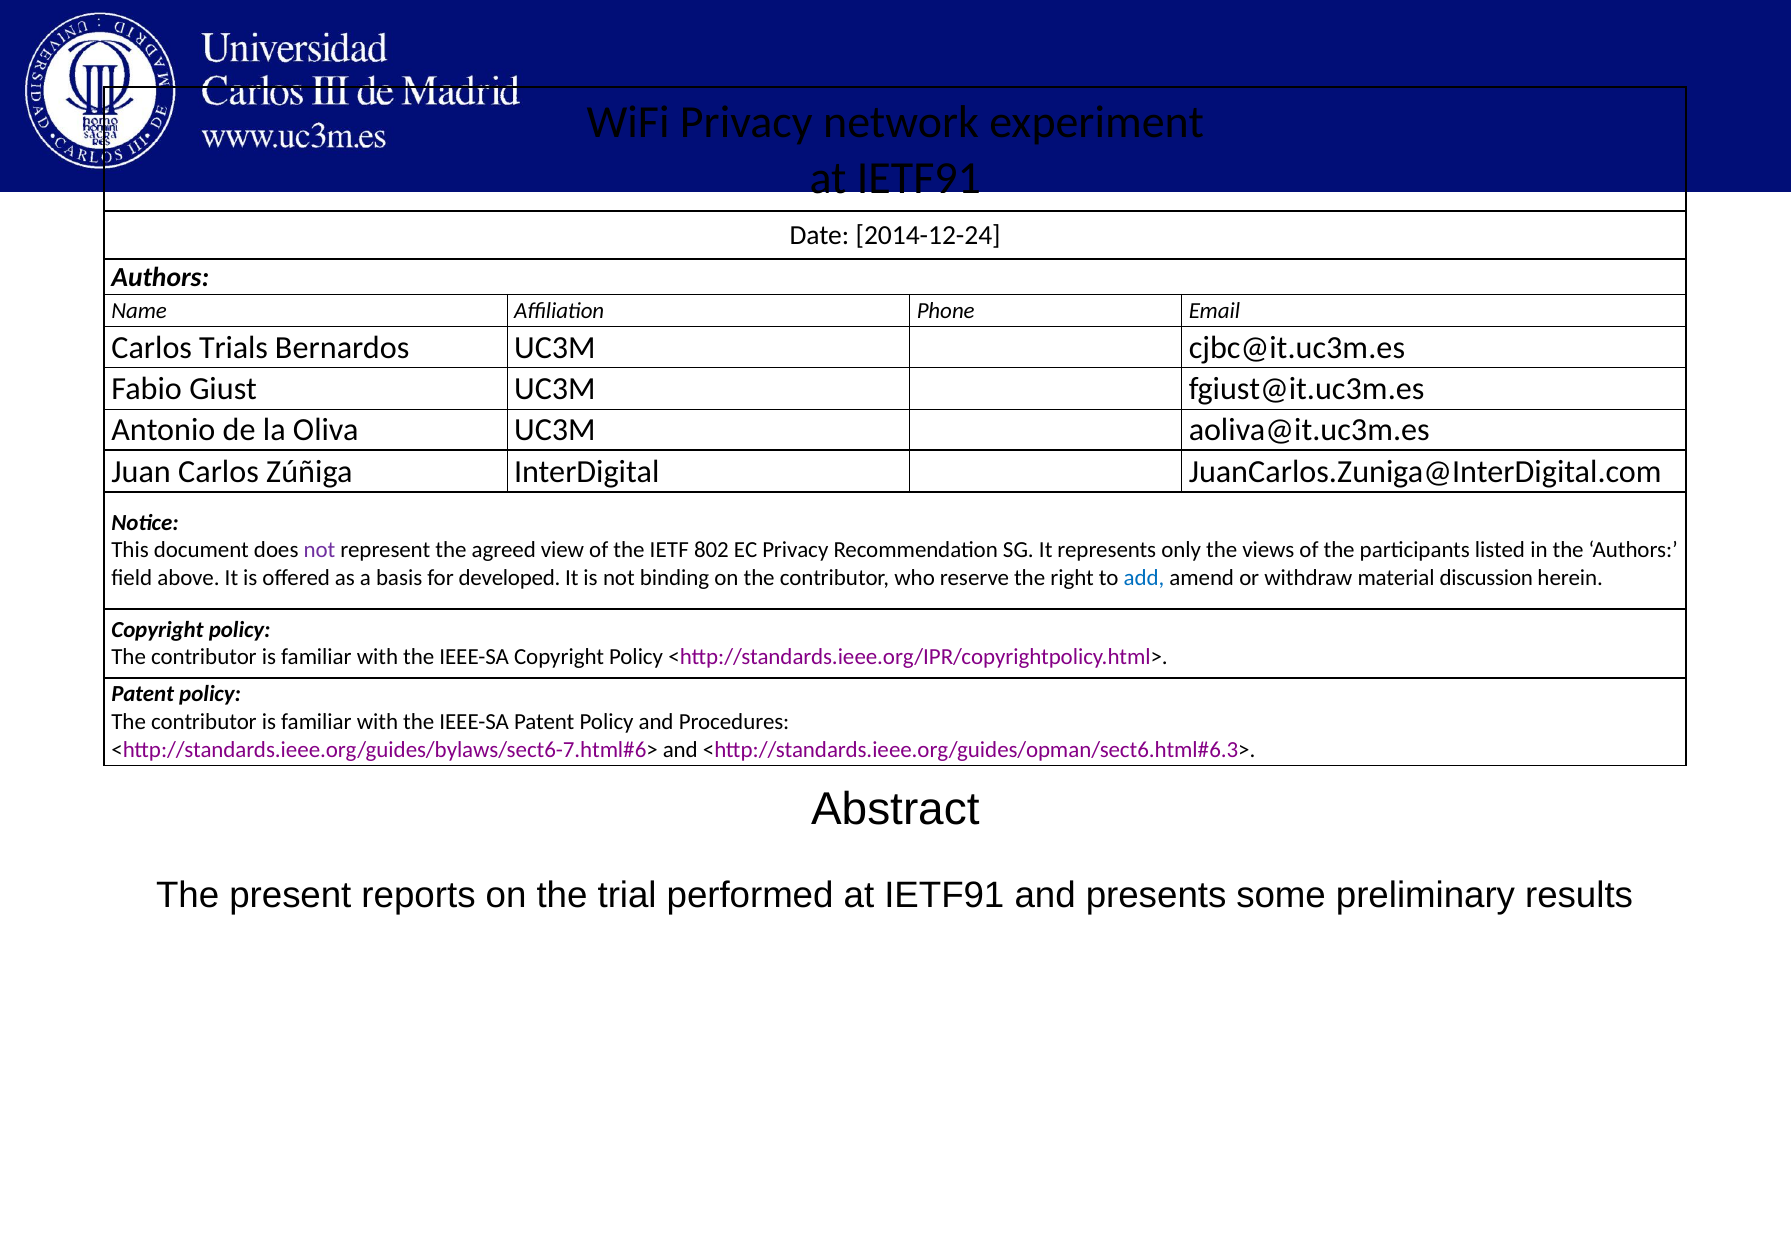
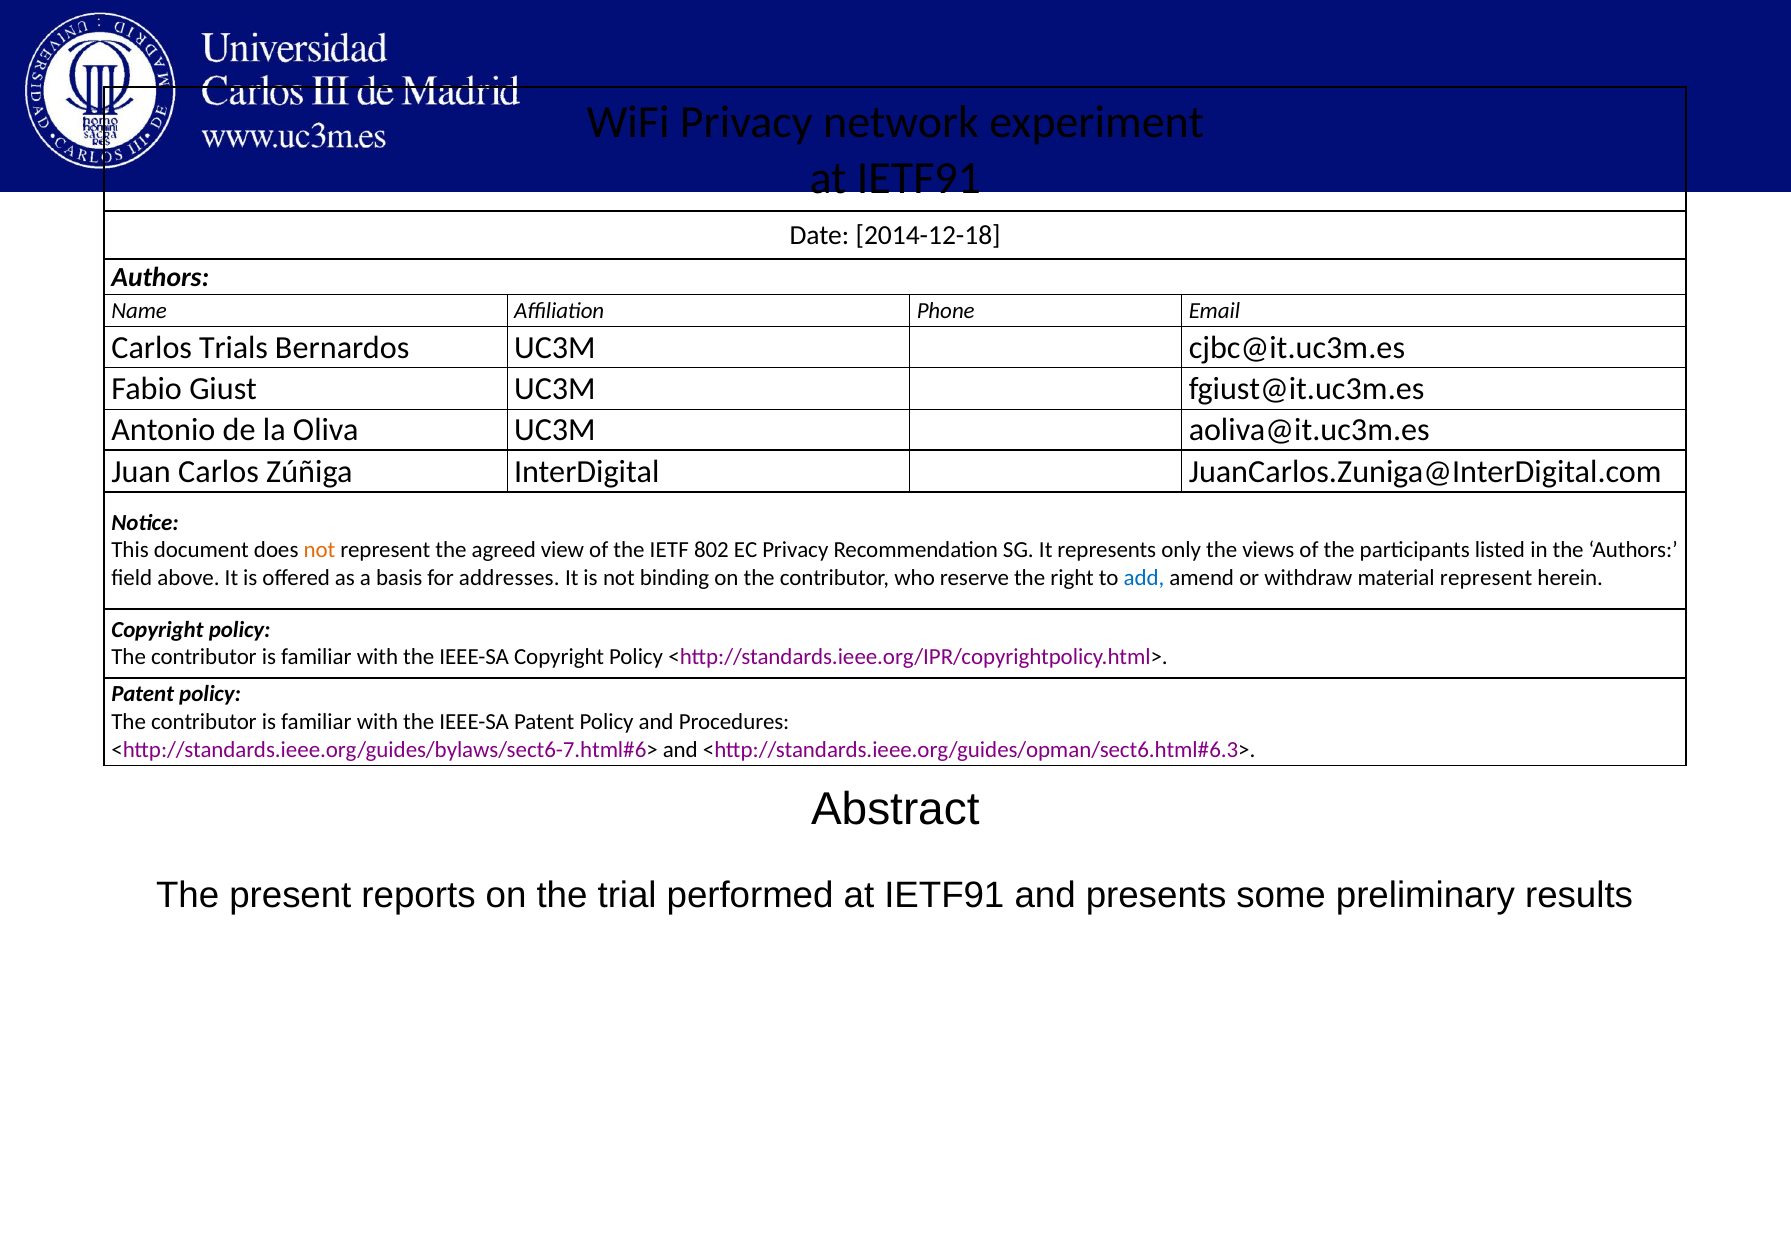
2014-12-24: 2014-12-24 -> 2014-12-18 (928, 235)
not colour: purple -> orange (319, 550)
developed: developed -> addresses (509, 578)
material discussion: discussion -> represent (1486, 578)
